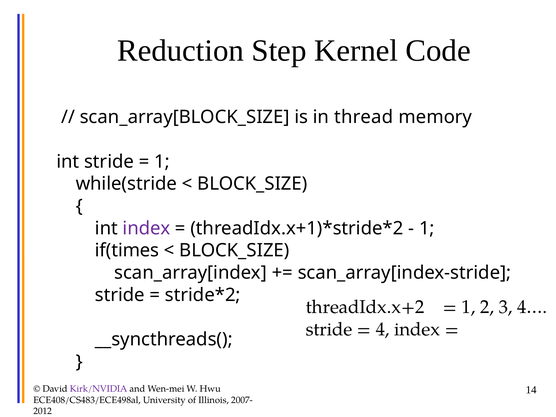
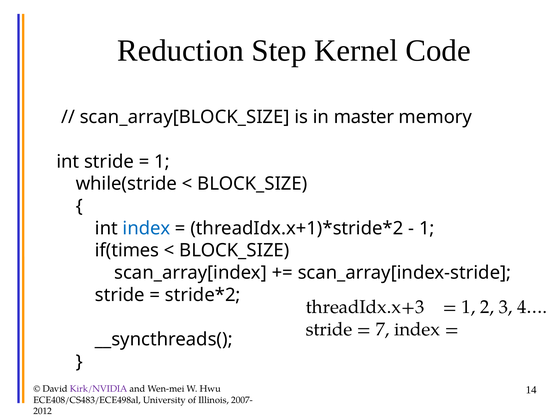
thread: thread -> master (364, 117)
index colour: purple -> blue (146, 228)
threadIdx.x+2: threadIdx.x+2 -> threadIdx.x+3 (365, 307)
4: 4 -> 7 (383, 329)
